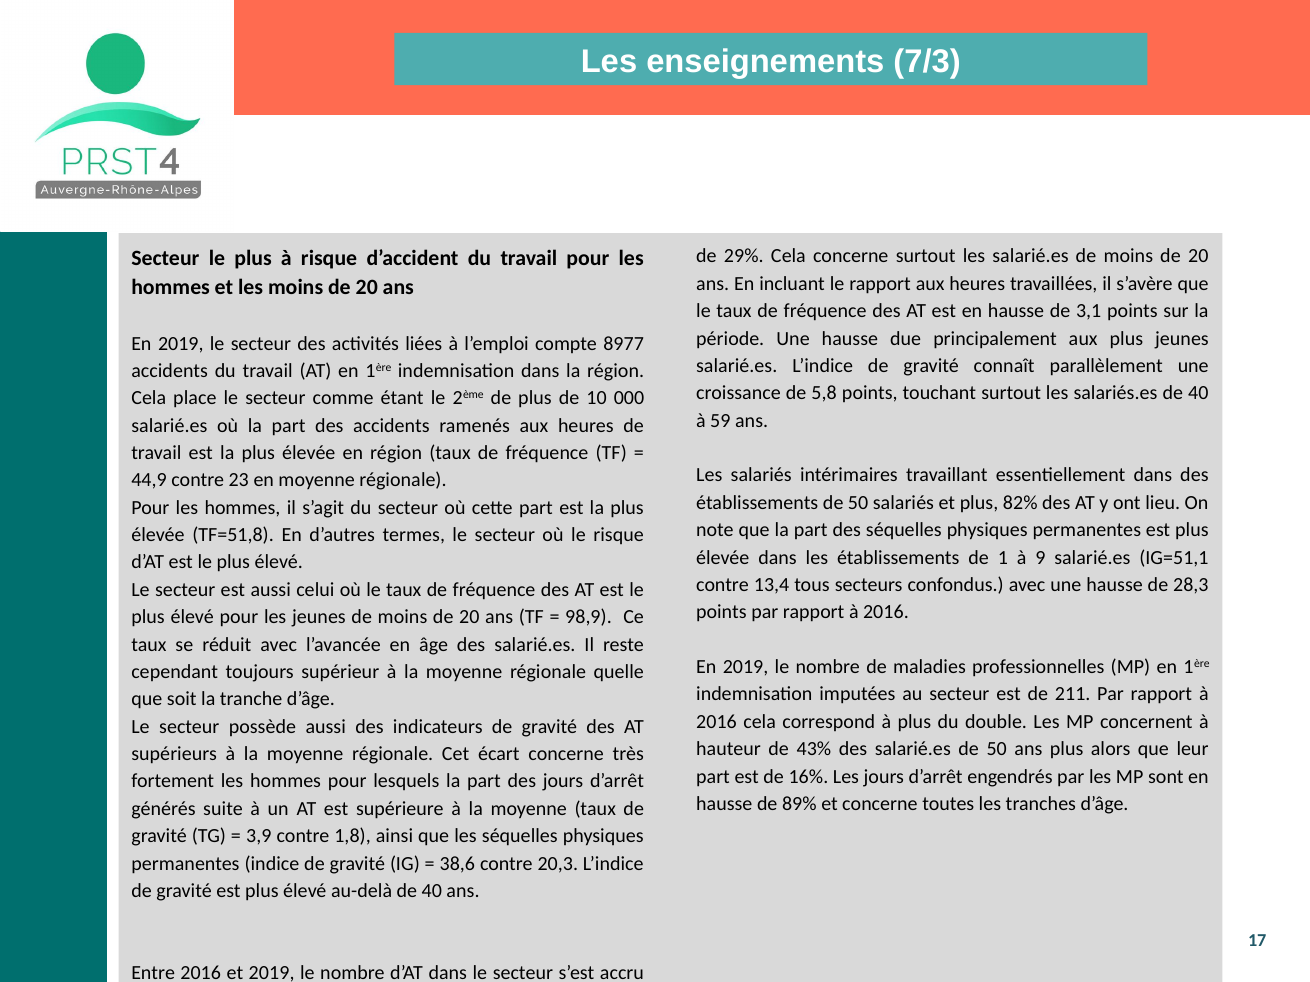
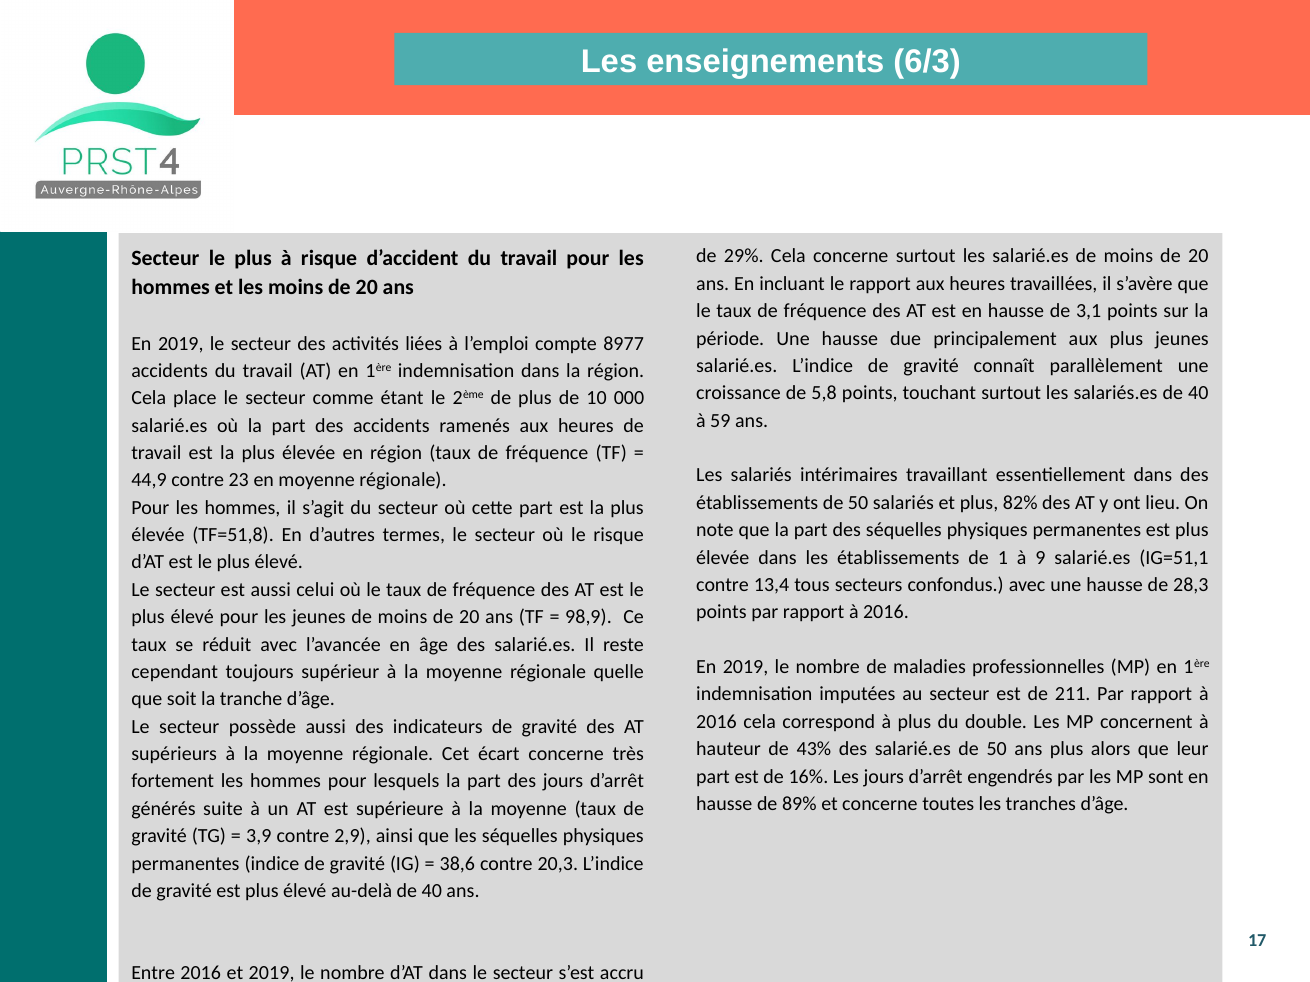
7/3: 7/3 -> 6/3 (927, 61)
1,8: 1,8 -> 2,9 (353, 837)
